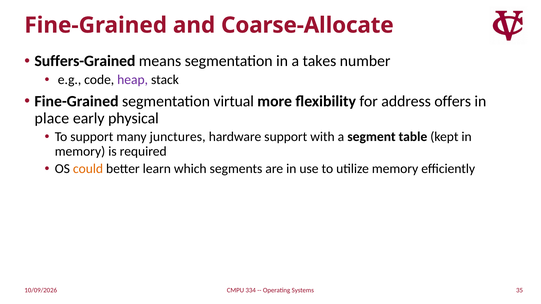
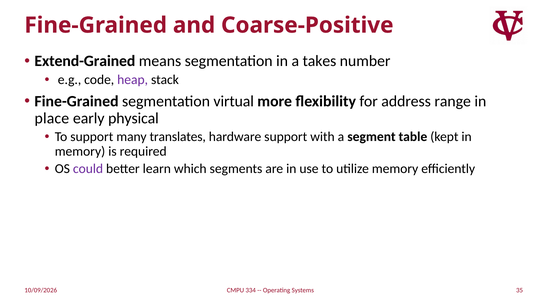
Coarse-Allocate: Coarse-Allocate -> Coarse-Positive (307, 25)
Suffers-Grained: Suffers-Grained -> Extend-Grained (85, 61)
offers: offers -> range (453, 101)
junctures: junctures -> translates (178, 137)
could colour: orange -> purple (88, 169)
